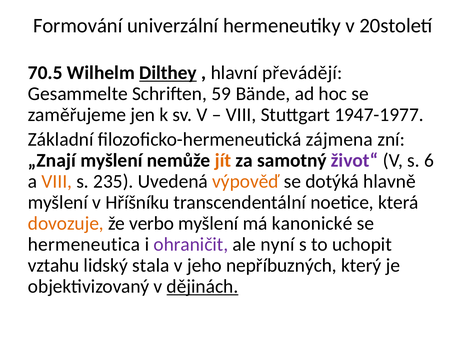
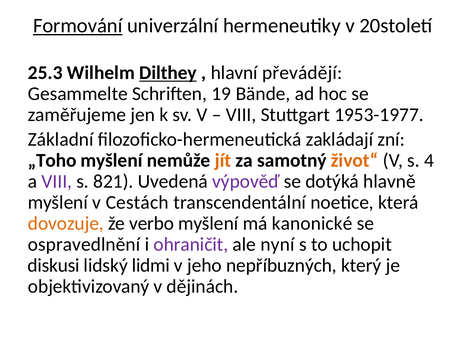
Formování underline: none -> present (78, 26)
70.5: 70.5 -> 25.3 (45, 73)
59: 59 -> 19 (221, 94)
1947-1977: 1947-1977 -> 1953-1977 (379, 115)
zájmena: zájmena -> zakládají (340, 139)
„Znají: „Znají -> „Toho (52, 160)
život“ colour: purple -> orange (355, 160)
6: 6 -> 4 (429, 160)
VIII colour: orange -> purple (57, 181)
235: 235 -> 821 (113, 181)
výpověď colour: orange -> purple (246, 181)
Hříšníku: Hříšníku -> Cestách (137, 202)
hermeneutica: hermeneutica -> ospravedlnění (84, 244)
vztahu: vztahu -> diskusi (54, 265)
stala: stala -> lidmi (151, 265)
dějinách underline: present -> none (202, 286)
